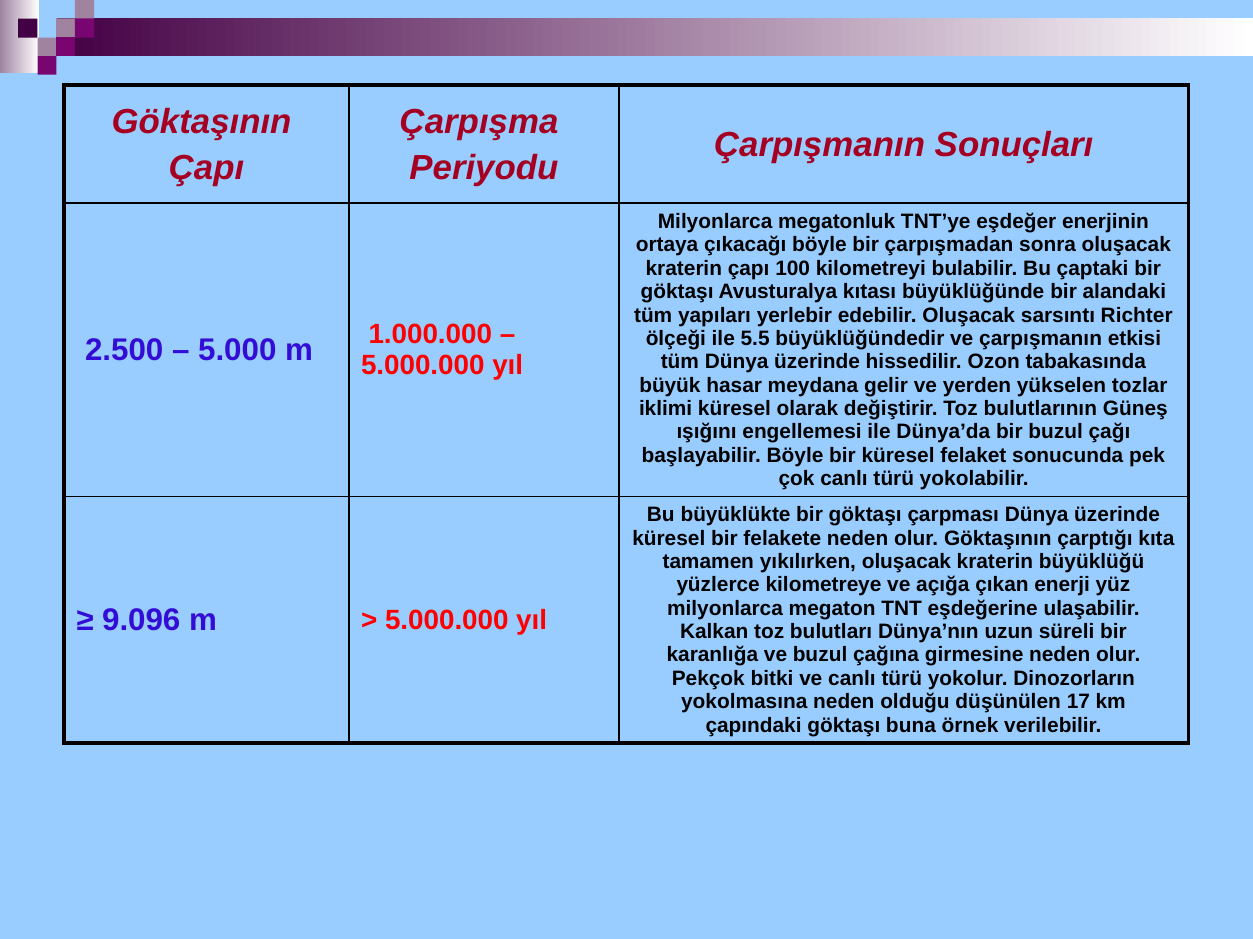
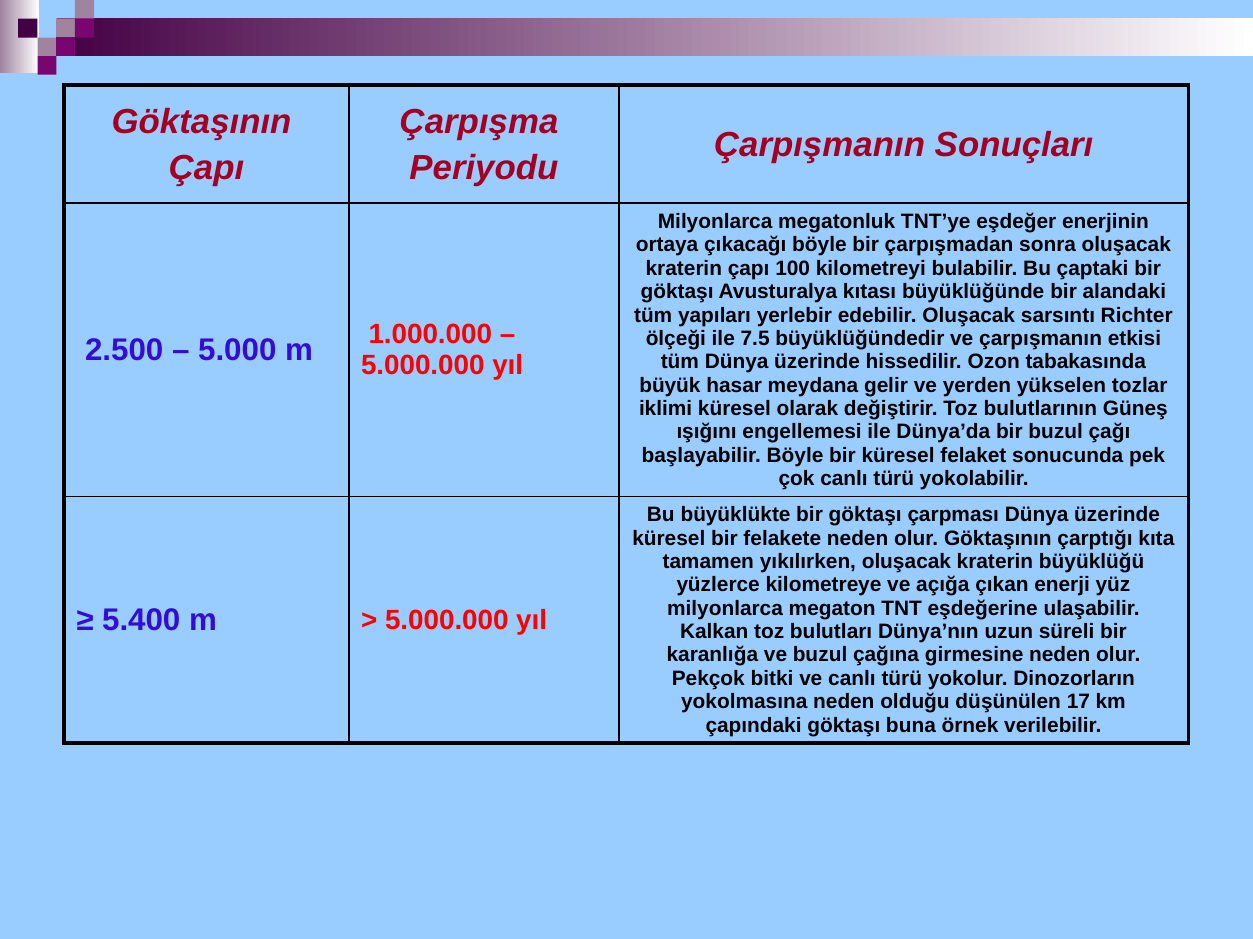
5.5: 5.5 -> 7.5 (755, 339)
9.096: 9.096 -> 5.400 (141, 621)
